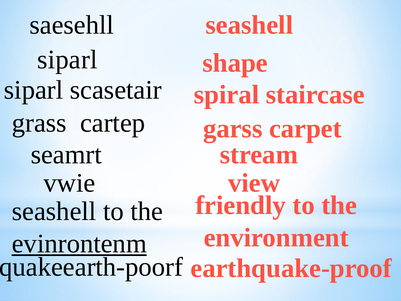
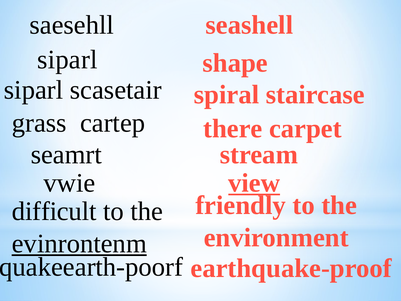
garss: garss -> there (233, 129)
view underline: none -> present (254, 183)
seashell: seashell -> difficult (54, 211)
